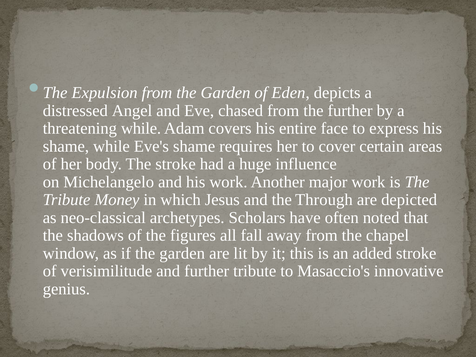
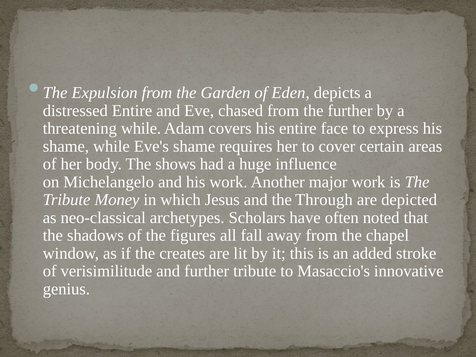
distressed Angel: Angel -> Entire (132, 111)
The stroke: stroke -> shows (176, 164)
if the garden: garden -> creates (182, 253)
